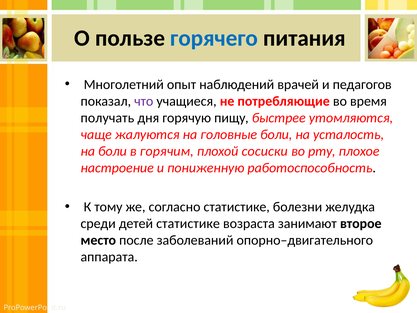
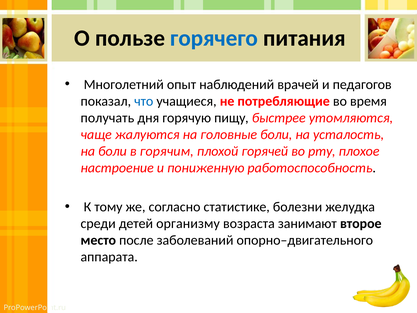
что colour: purple -> blue (144, 101)
сосиски: сосиски -> горячей (265, 151)
детей статистике: статистике -> организму (188, 223)
